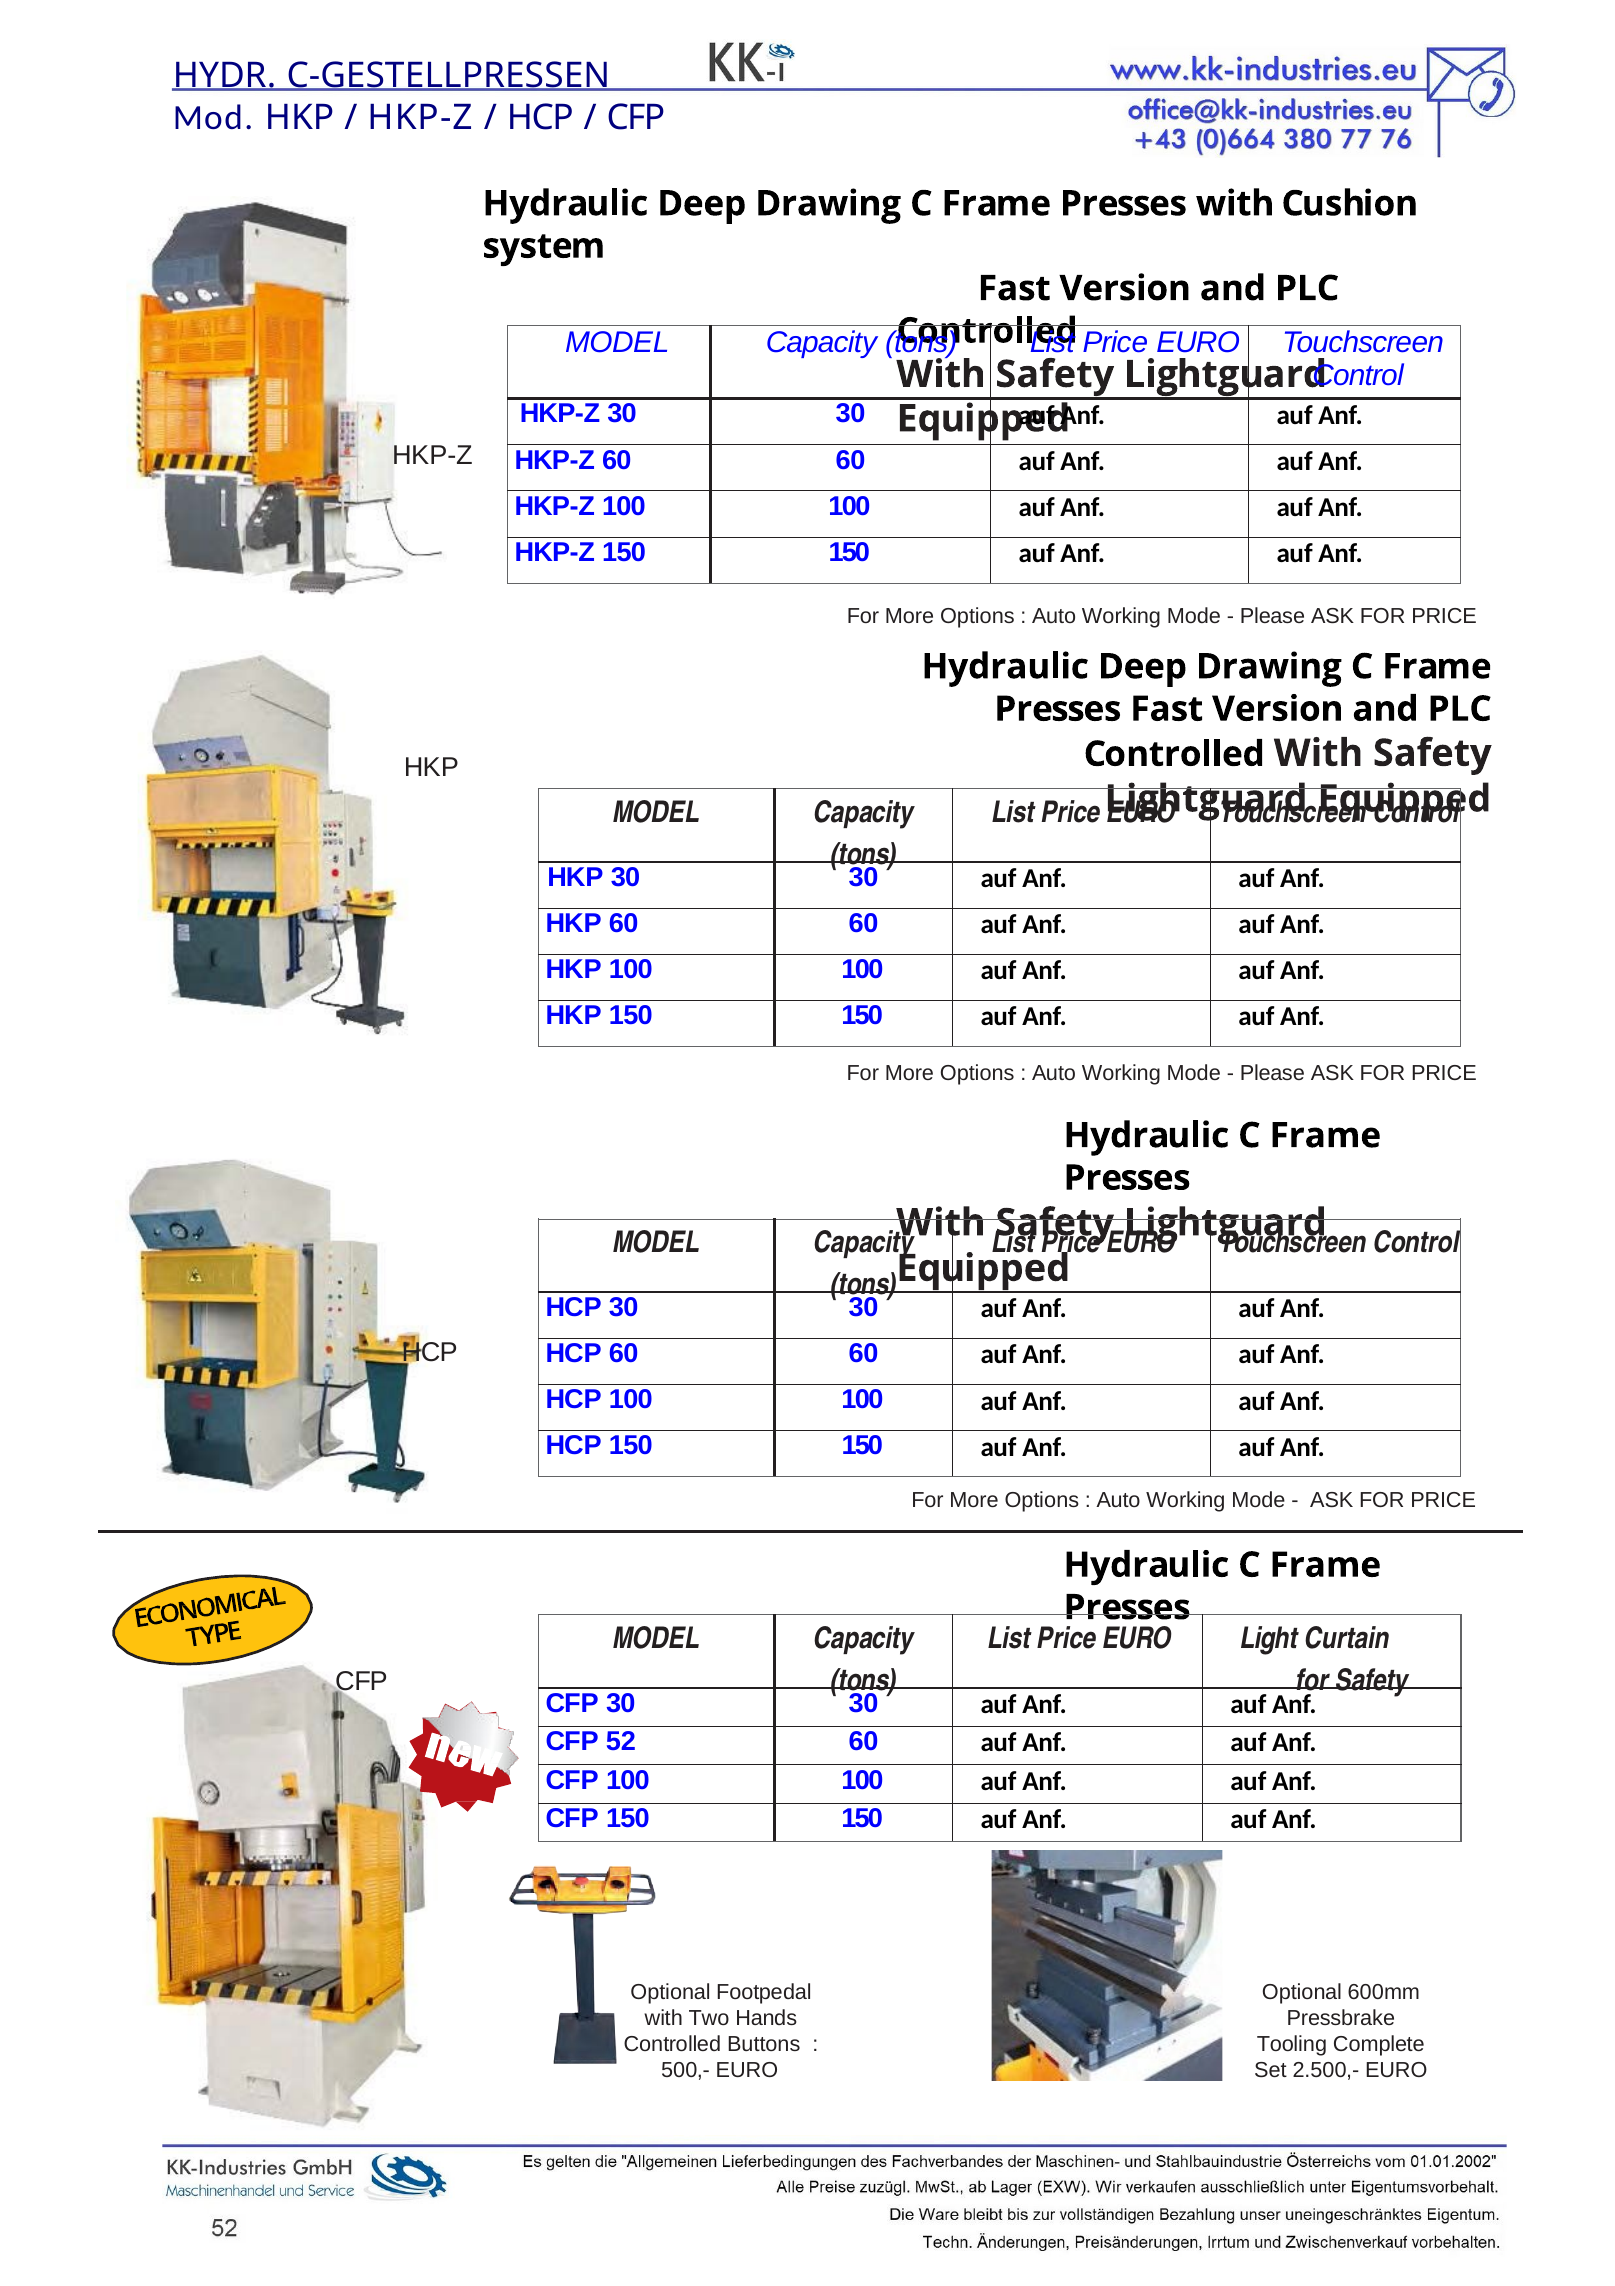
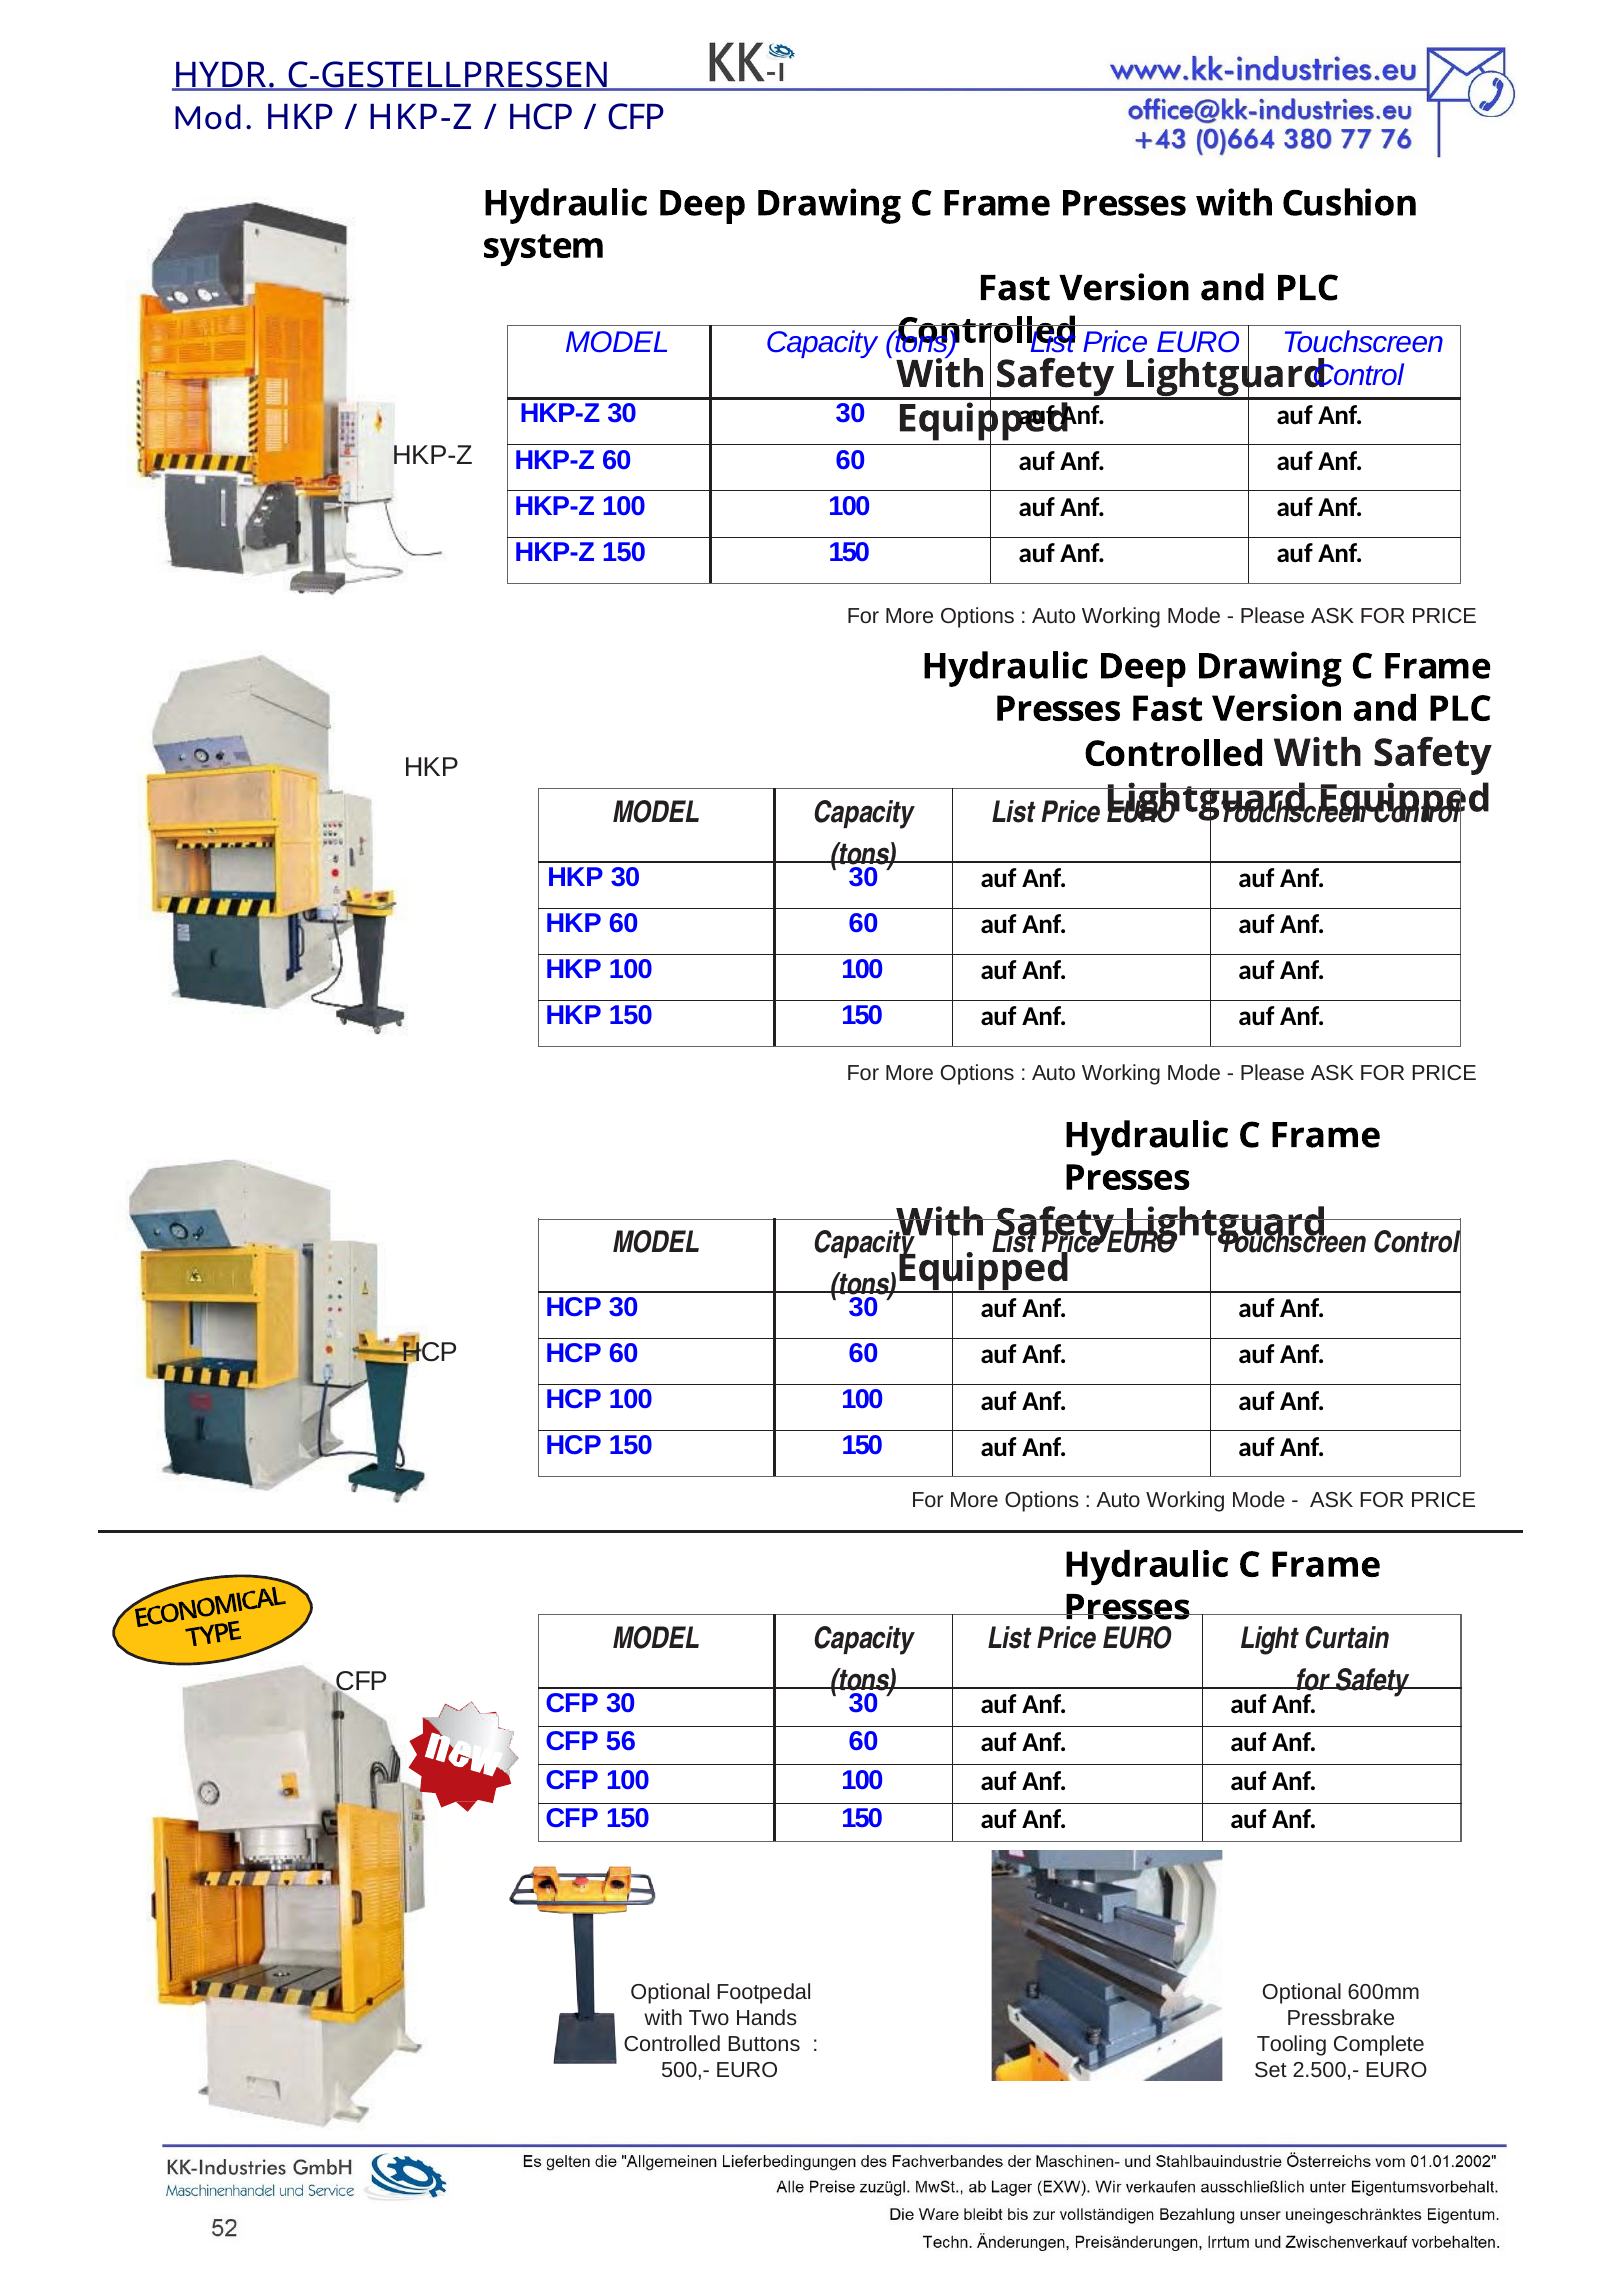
52: 52 -> 56 (621, 1741)
